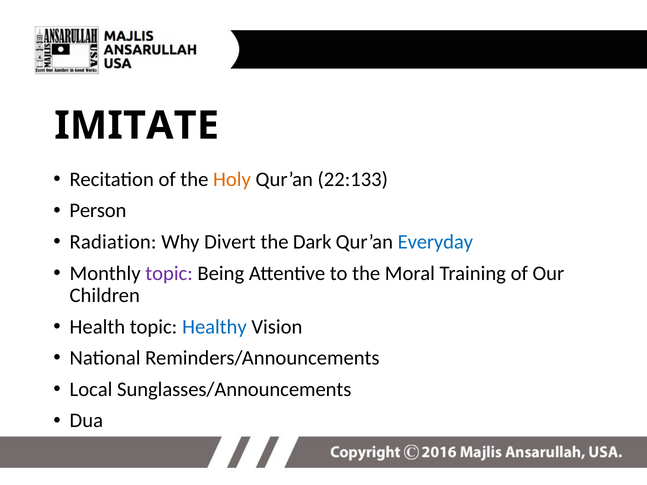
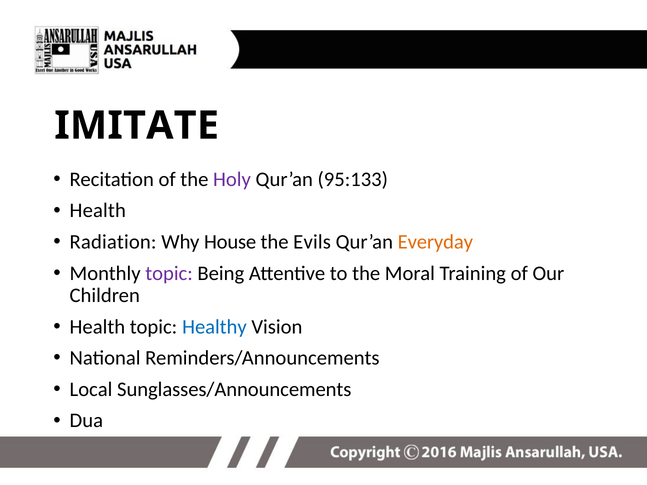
Holy colour: orange -> purple (232, 179)
22:133: 22:133 -> 95:133 (353, 179)
Person: Person -> Health (98, 211)
Divert: Divert -> House (230, 242)
Dark: Dark -> Evils (312, 242)
Everyday colour: blue -> orange (435, 242)
